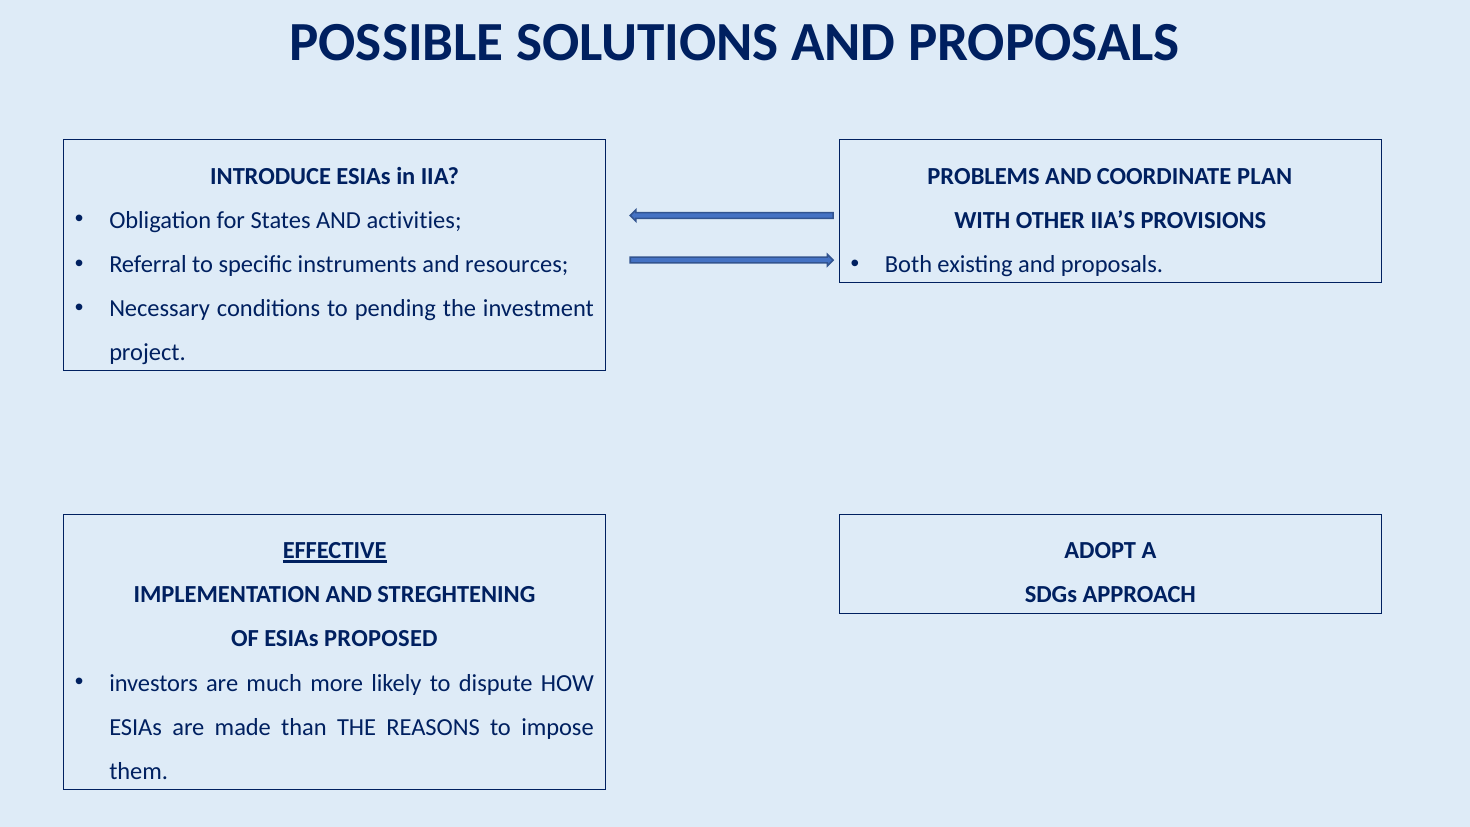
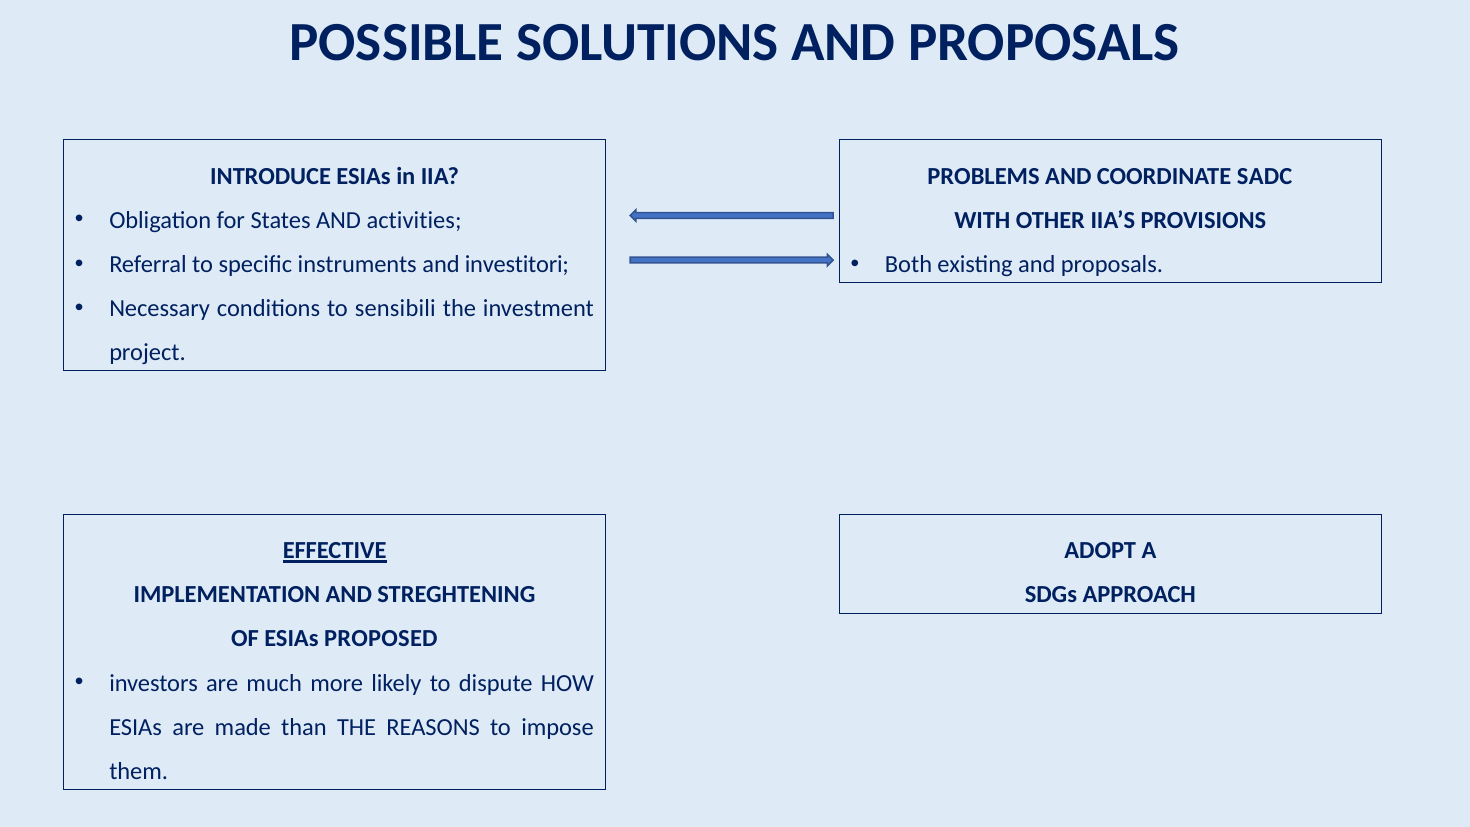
PLAN: PLAN -> SADC (1265, 176)
resources: resources -> investitori (517, 264)
pending: pending -> sensibili (395, 308)
